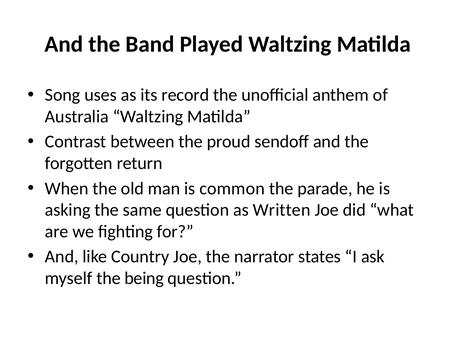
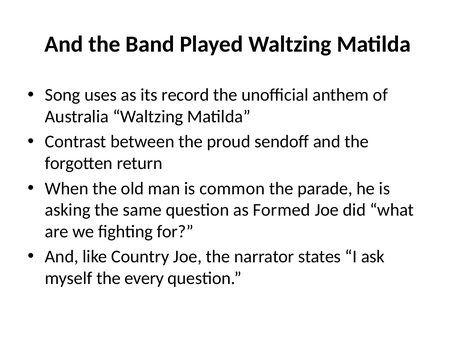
Written: Written -> Formed (282, 210)
being: being -> every (144, 278)
